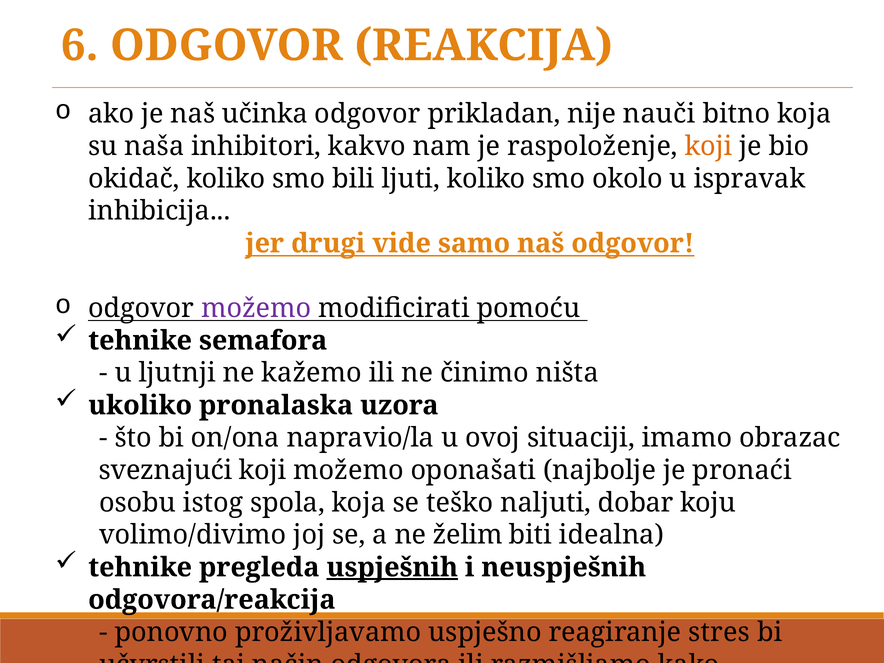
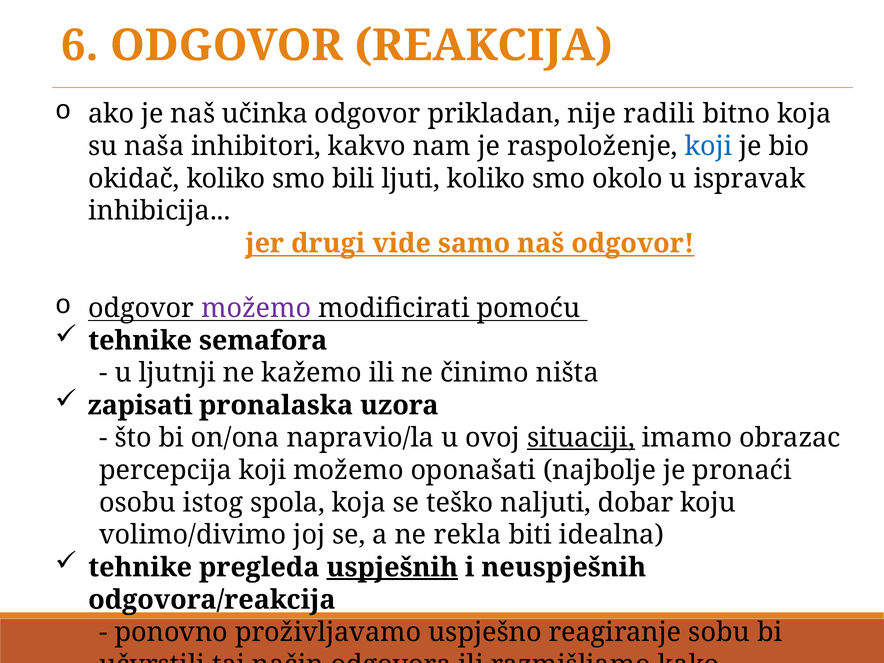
nauči: nauči -> radili (659, 114)
koji colour: orange -> blue (709, 146)
ukoliko: ukoliko -> zapisati (140, 405)
situaciji underline: none -> present (581, 438)
sveznajući: sveznajući -> percepcija (166, 470)
želim: želim -> rekla (467, 535)
stres: stres -> sobu (719, 632)
